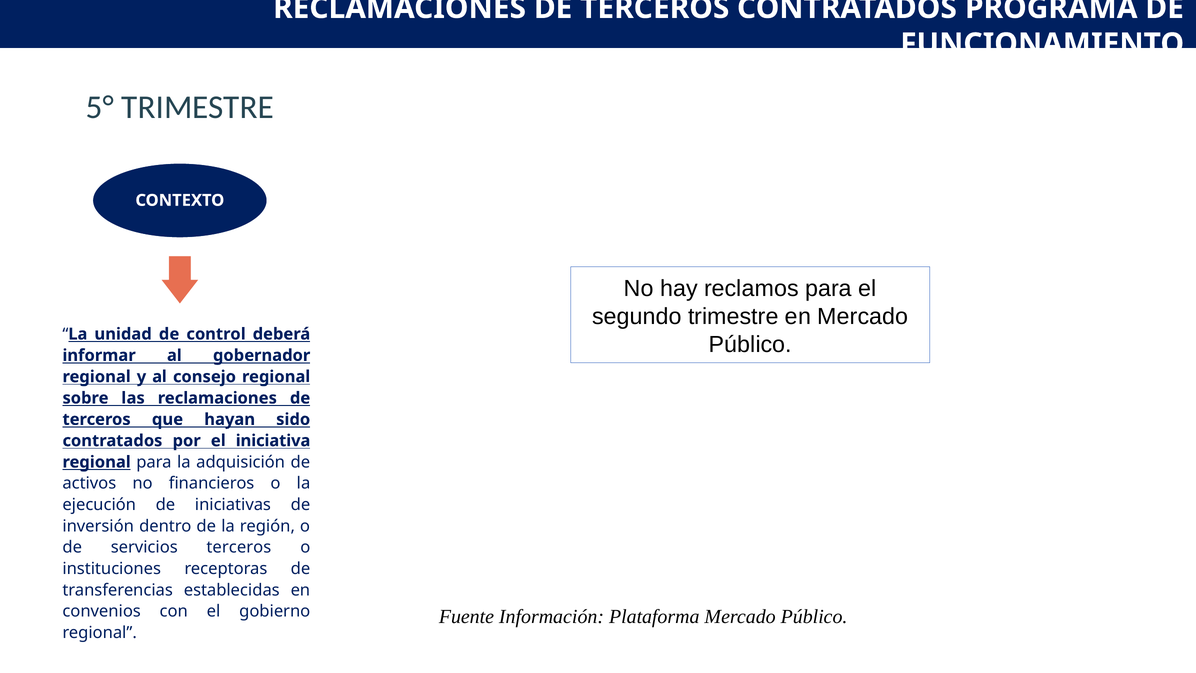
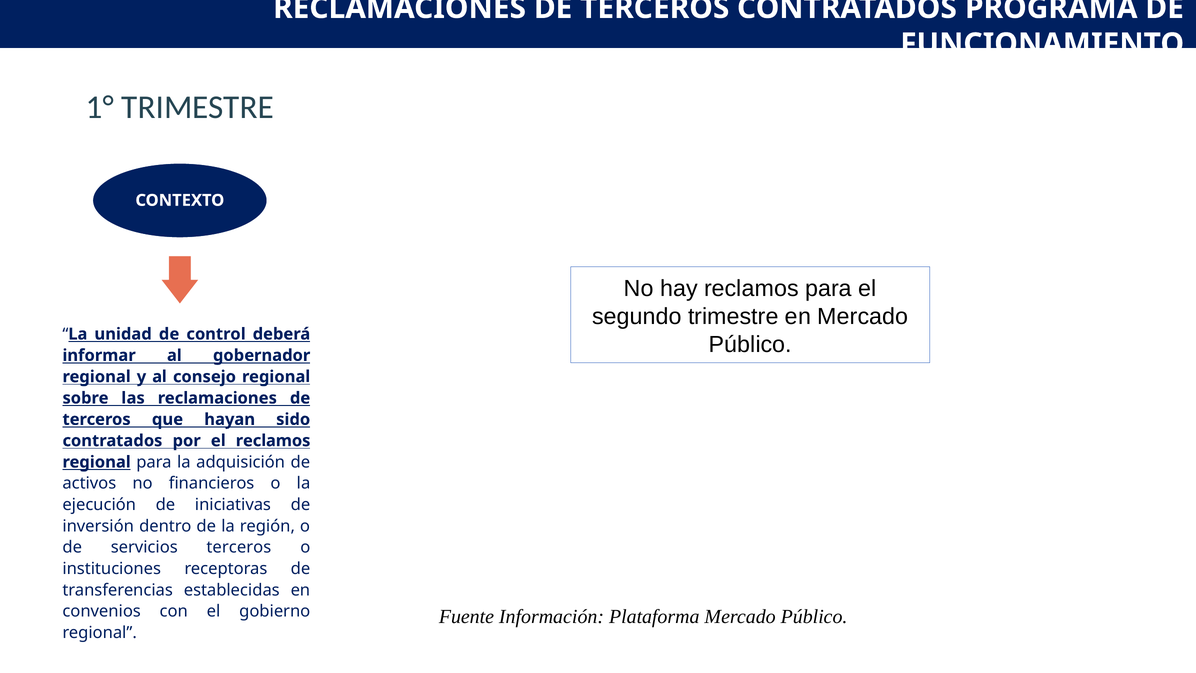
5°: 5° -> 1° (100, 107)
el iniciativa: iniciativa -> reclamos (273, 441)
